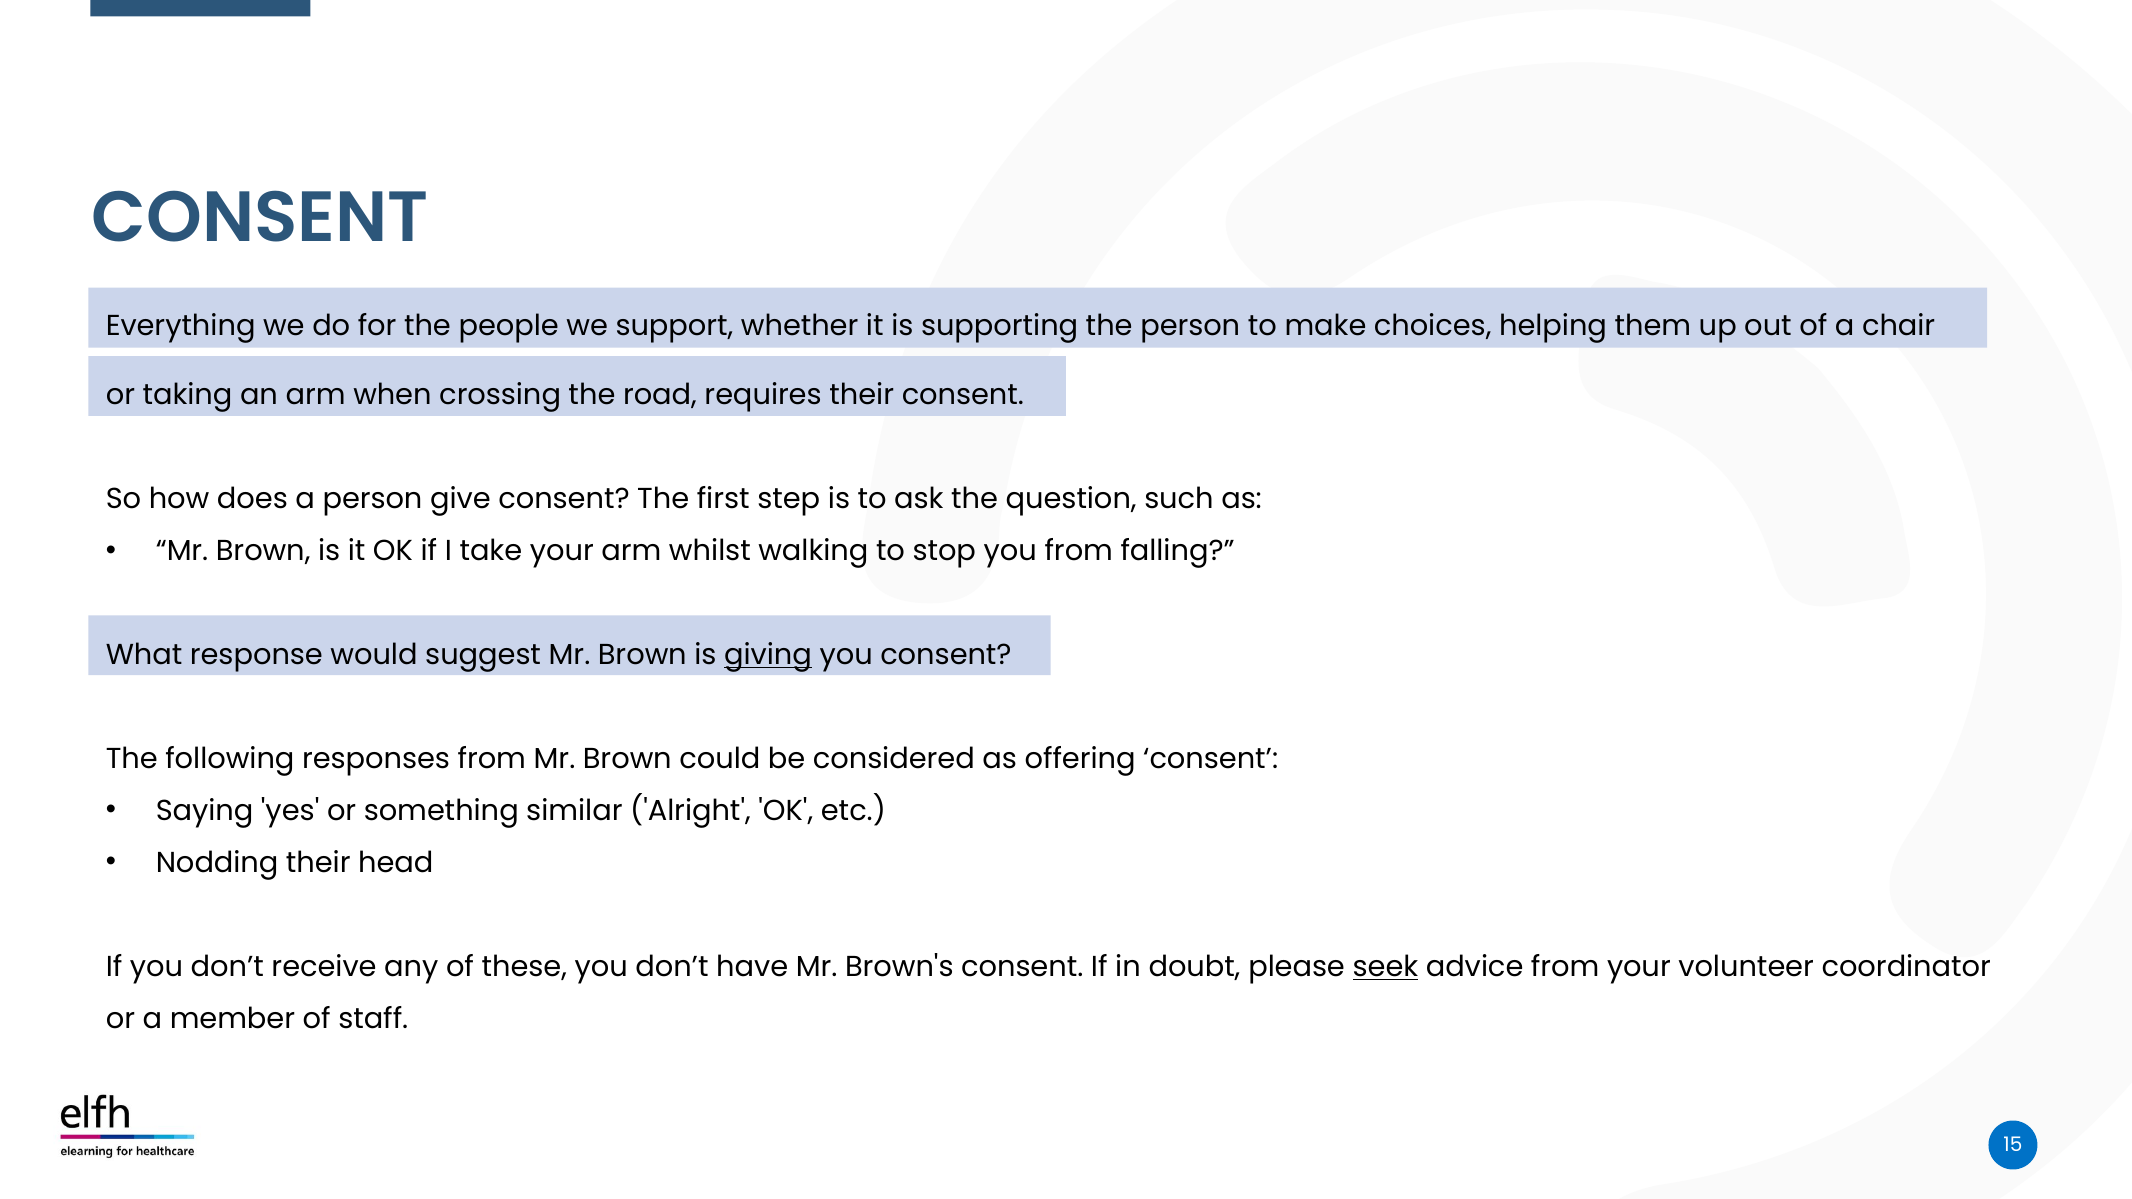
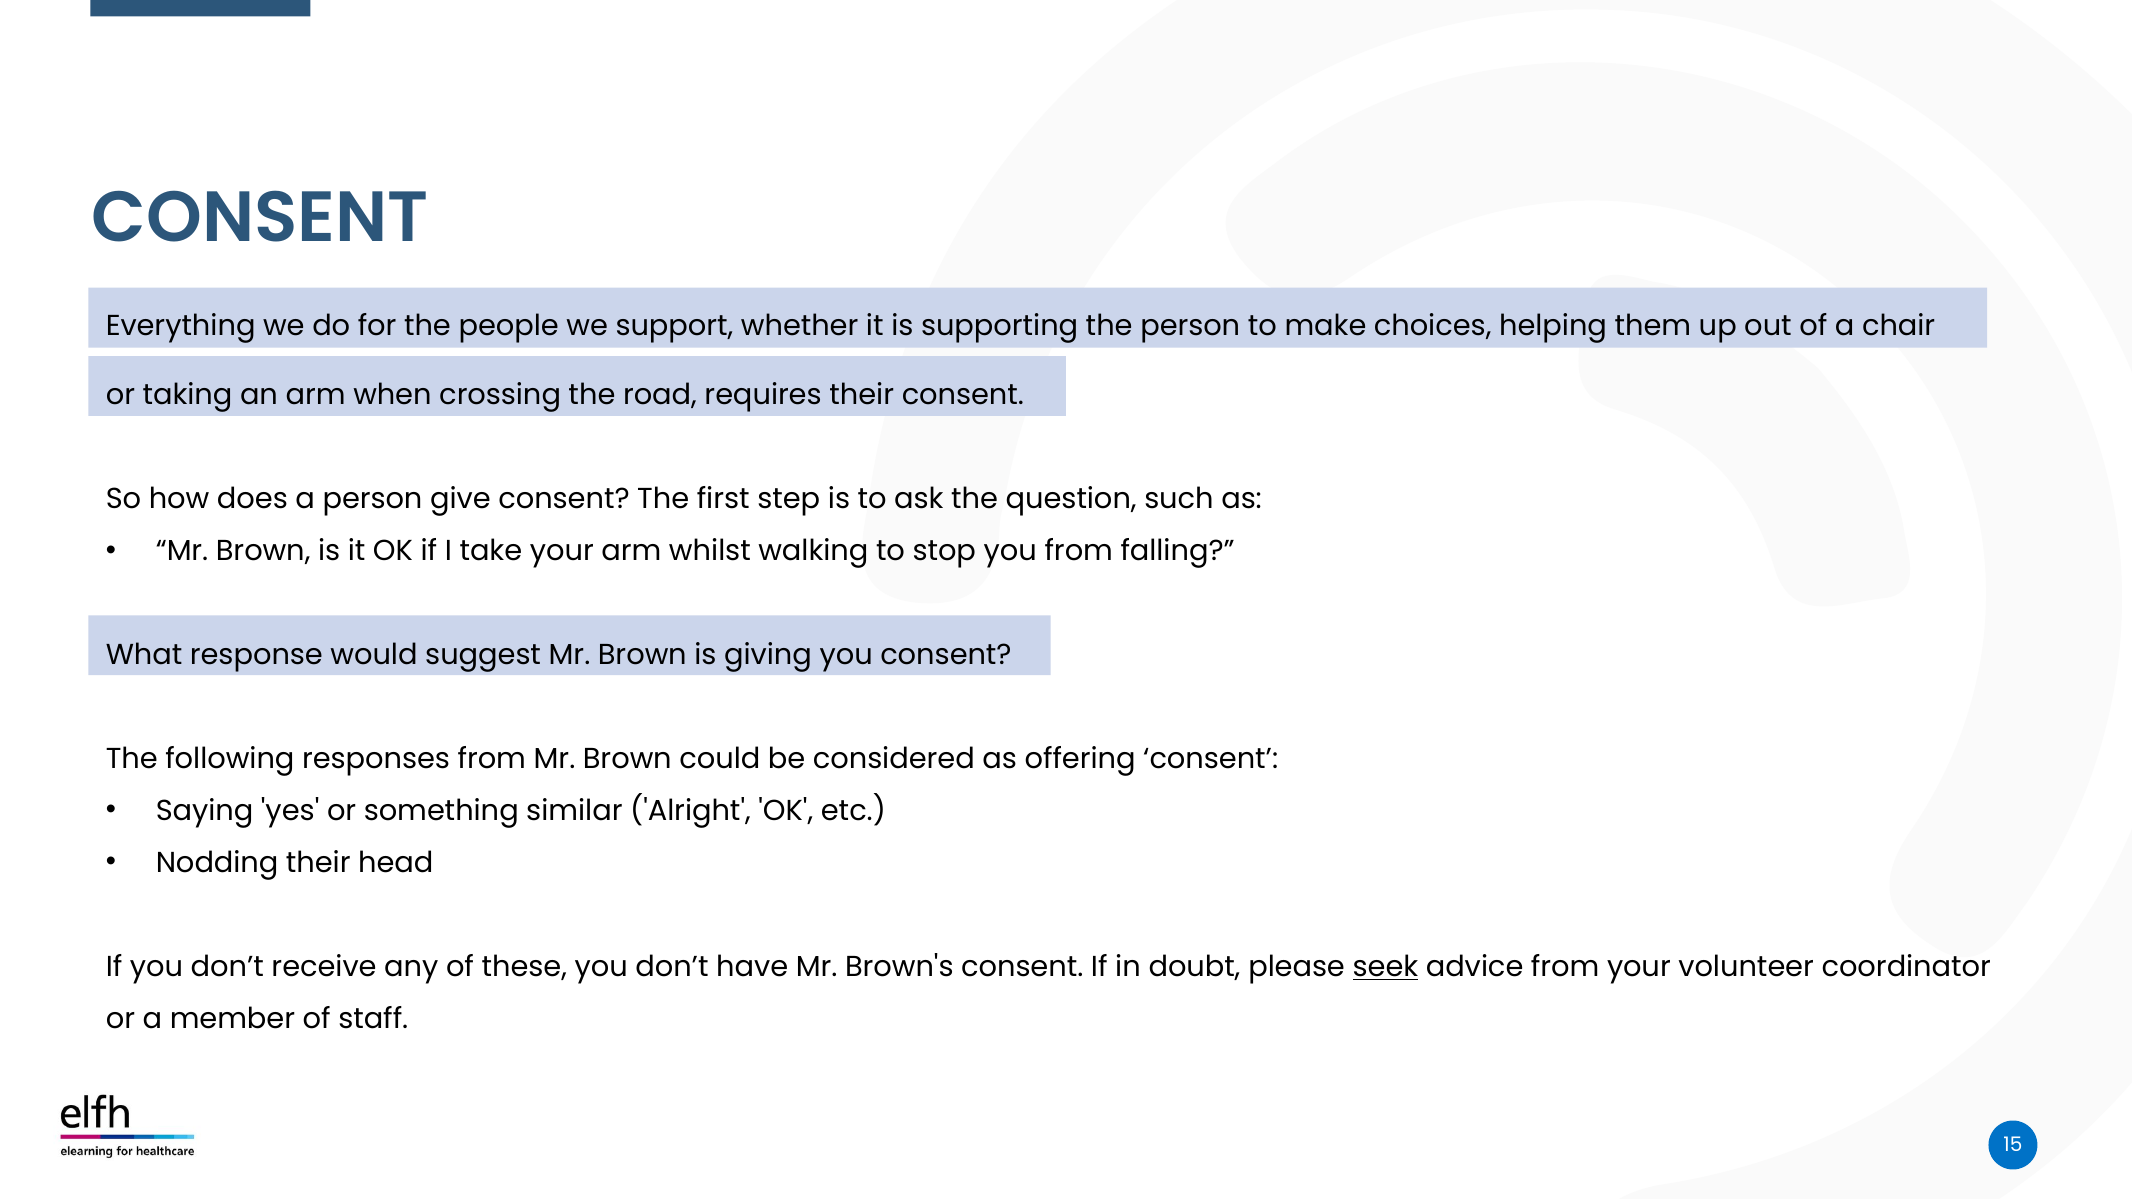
giving underline: present -> none (768, 655)
